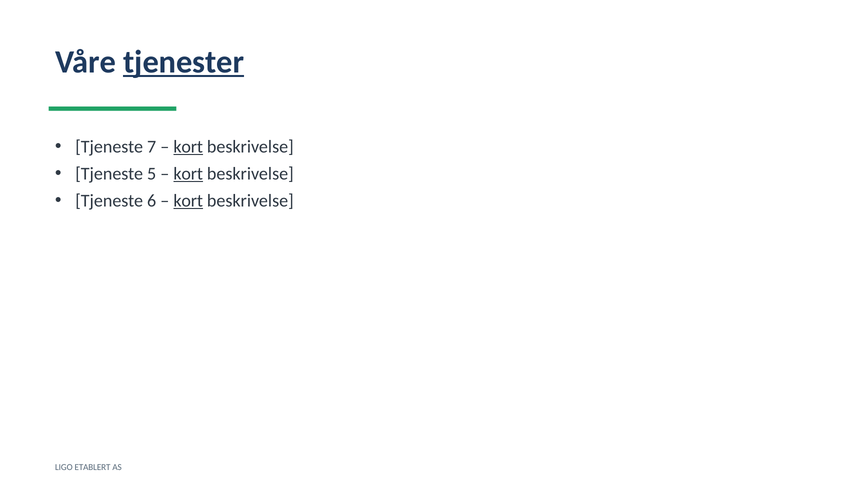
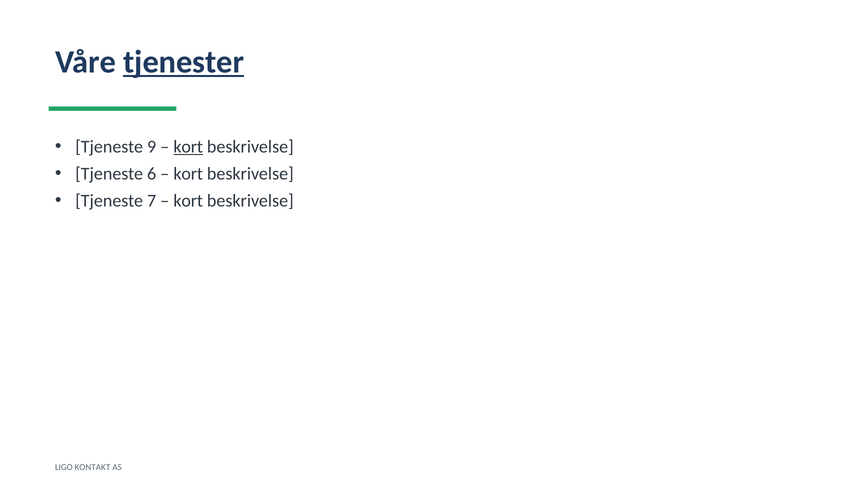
7: 7 -> 9 (152, 147)
5: 5 -> 6 (152, 174)
kort underline: present -> none (188, 174)
6: 6 -> 7 (152, 201)
kort underline: present -> none (188, 201)
ETABLERT: ETABLERT -> KONTAKT (92, 467)
